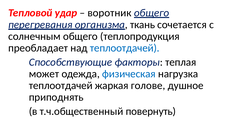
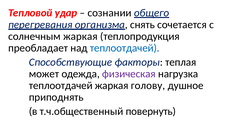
воротник: воротник -> сознании (110, 13)
ткань: ткань -> снять (143, 25)
солнечным общего: общего -> жаркая (80, 36)
физическая colour: blue -> purple (129, 74)
голове: голове -> голову (148, 86)
